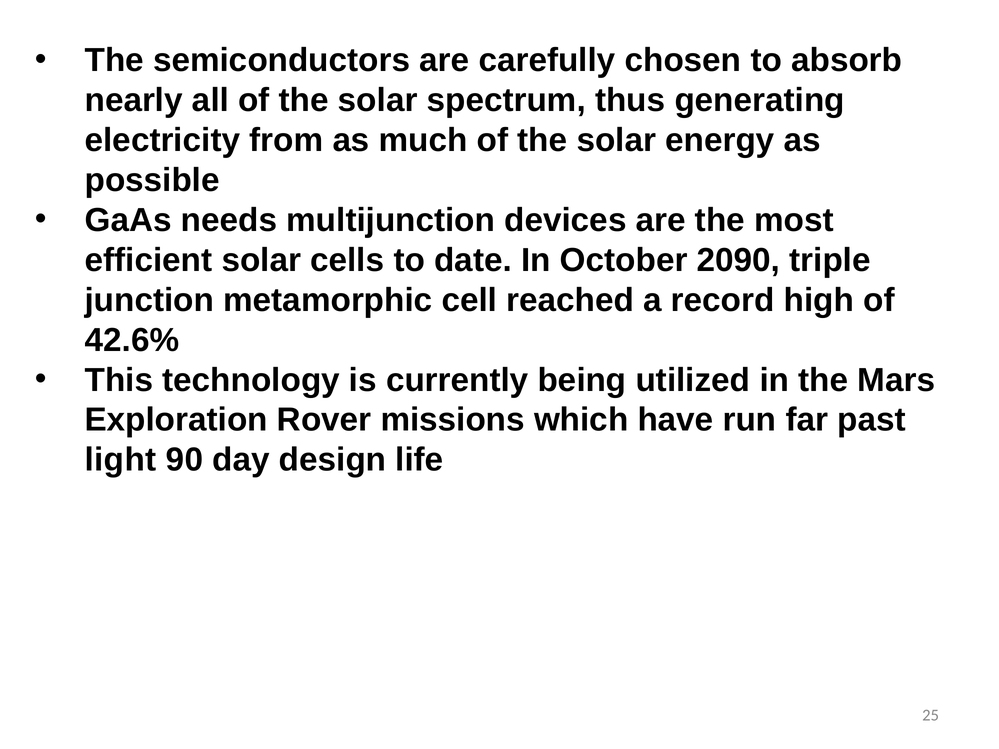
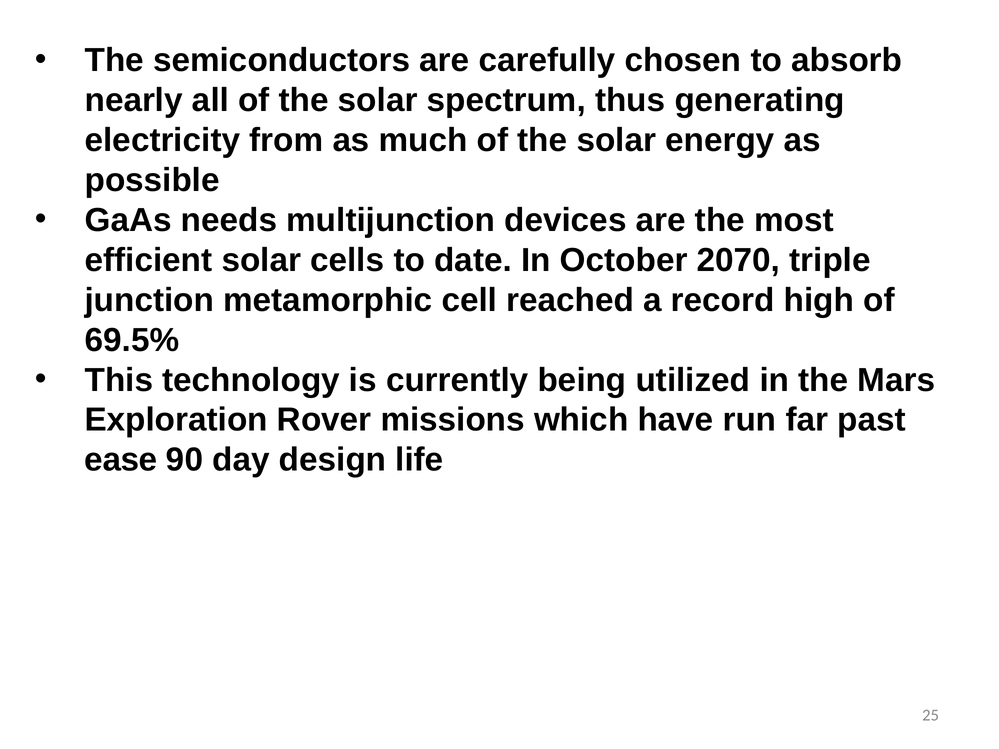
2090: 2090 -> 2070 (738, 260)
42.6%: 42.6% -> 69.5% (132, 340)
light: light -> ease (121, 460)
